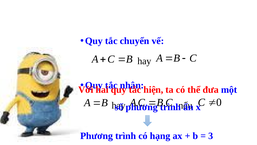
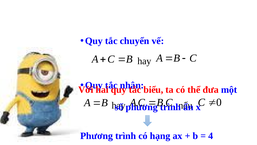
hiện: hiện -> biểu (153, 89)
3: 3 -> 4 (211, 136)
